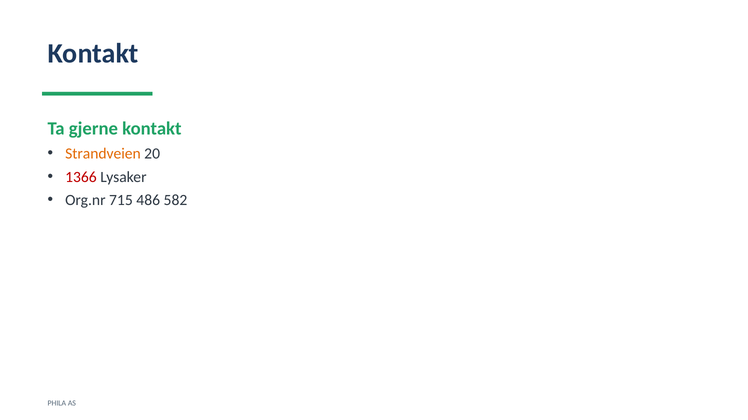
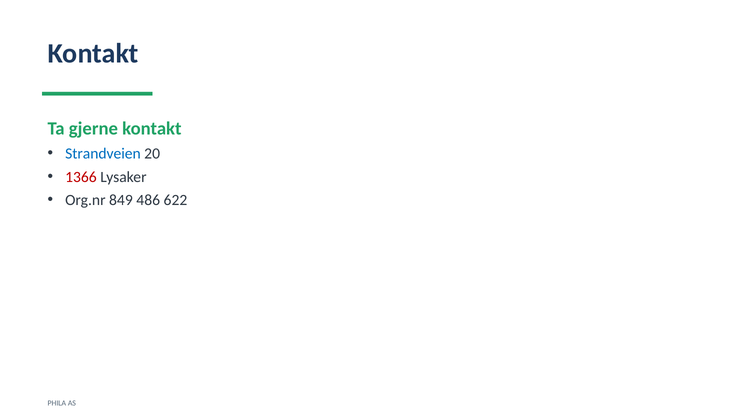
Strandveien colour: orange -> blue (103, 154)
715: 715 -> 849 (121, 201)
582: 582 -> 622 (175, 201)
